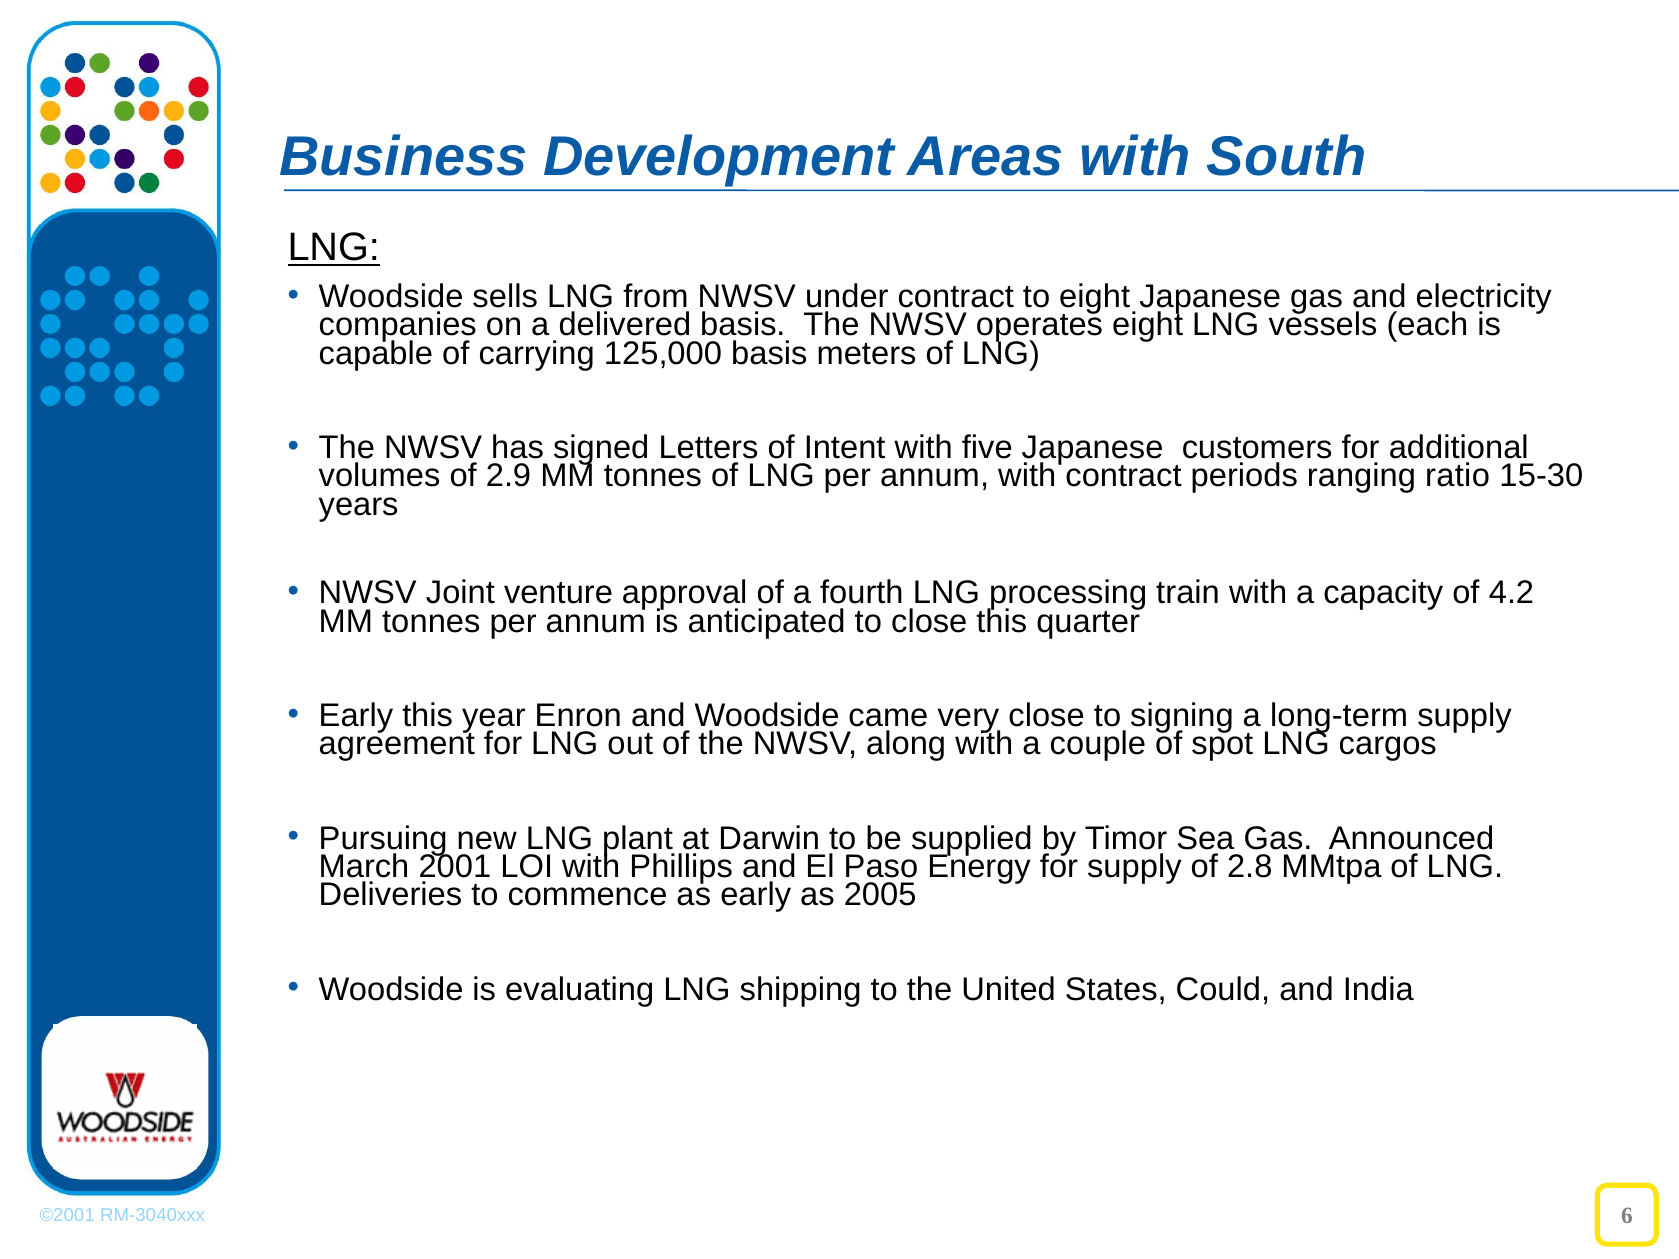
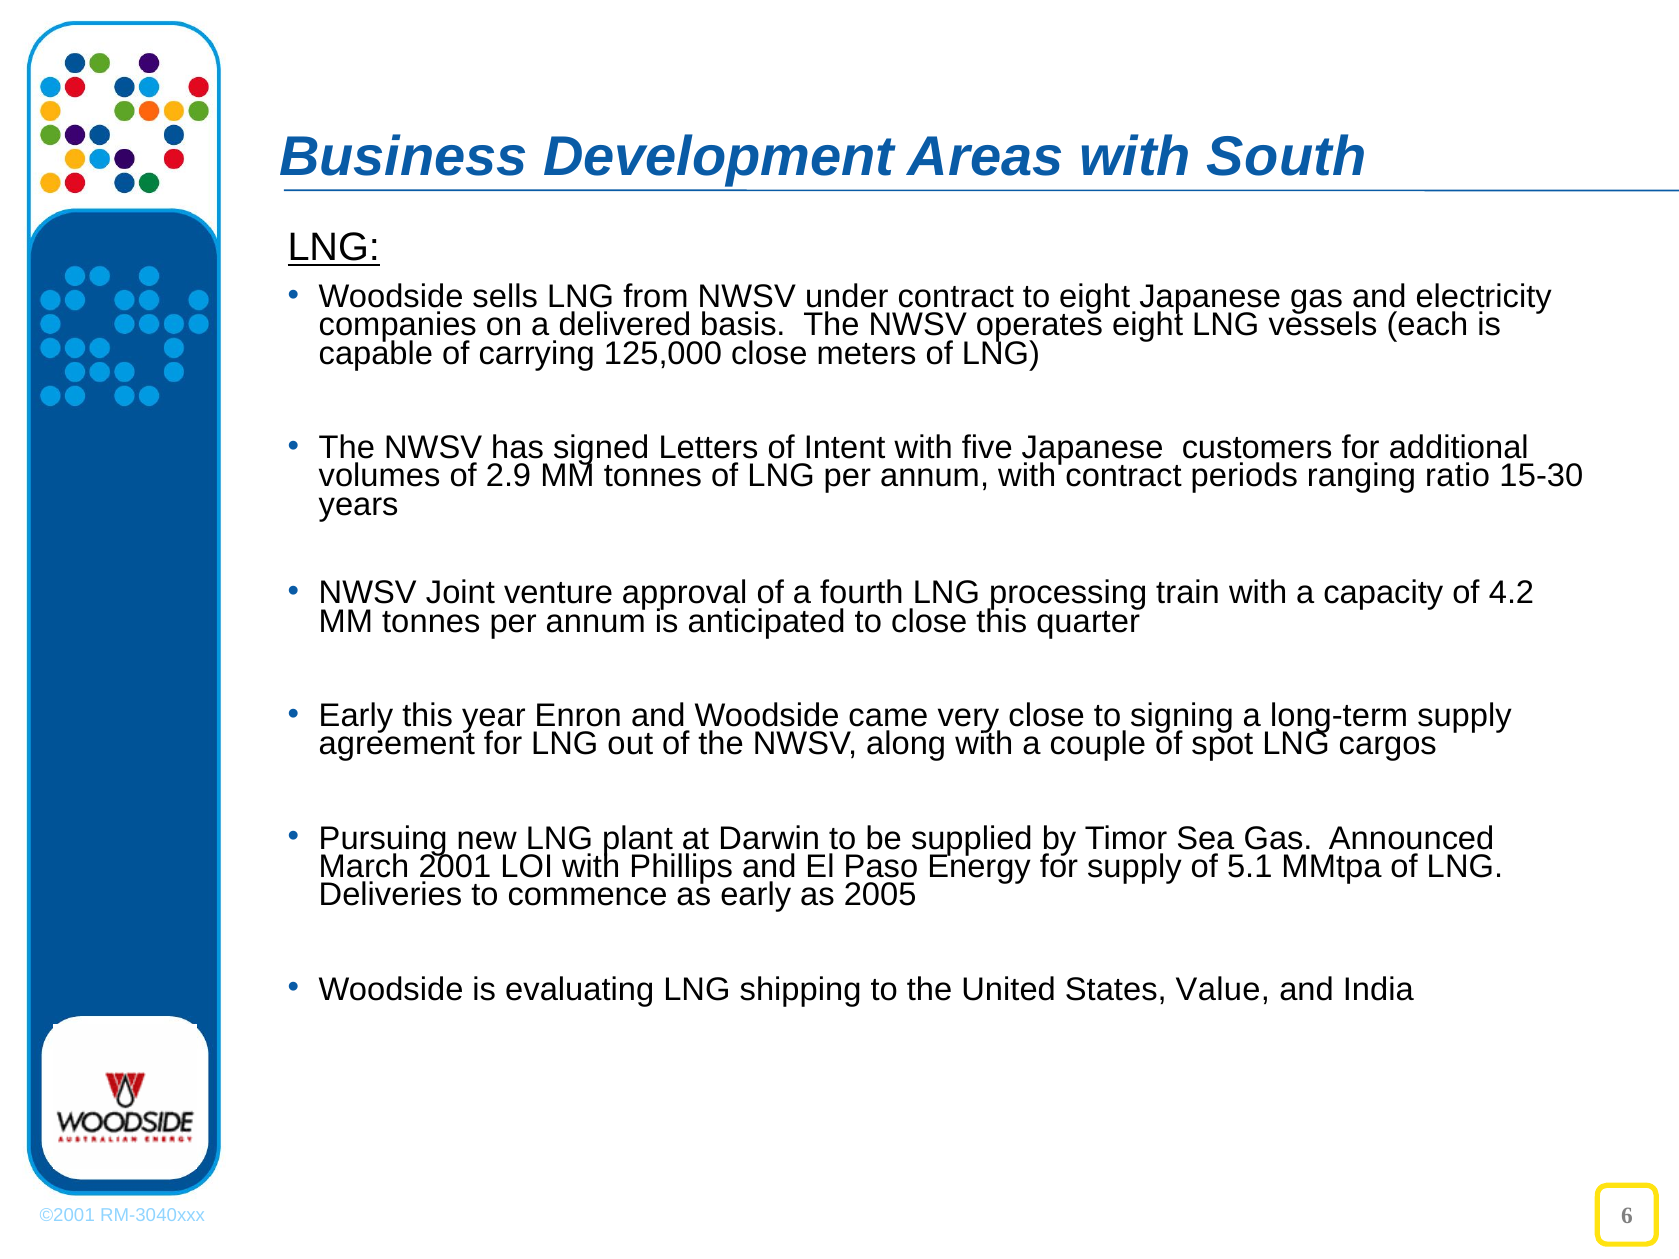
125,000 basis: basis -> close (769, 353)
2.8: 2.8 -> 5.1 (1250, 867)
Could: Could -> Value (1223, 990)
